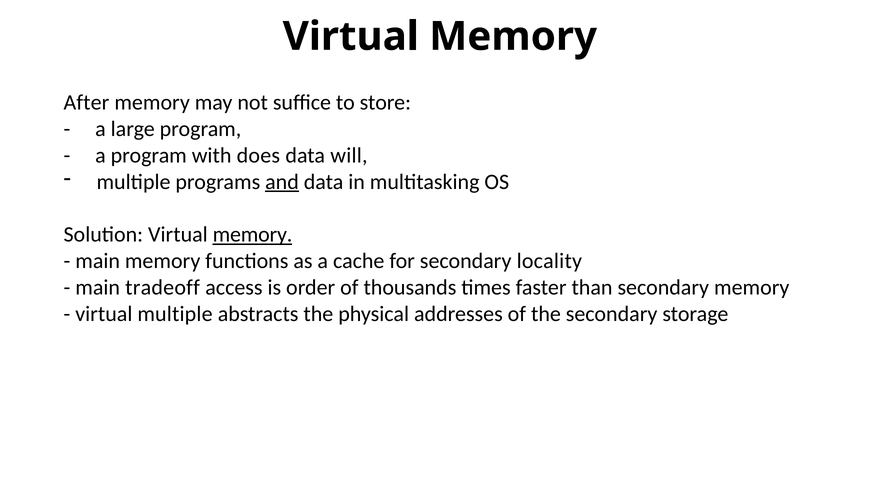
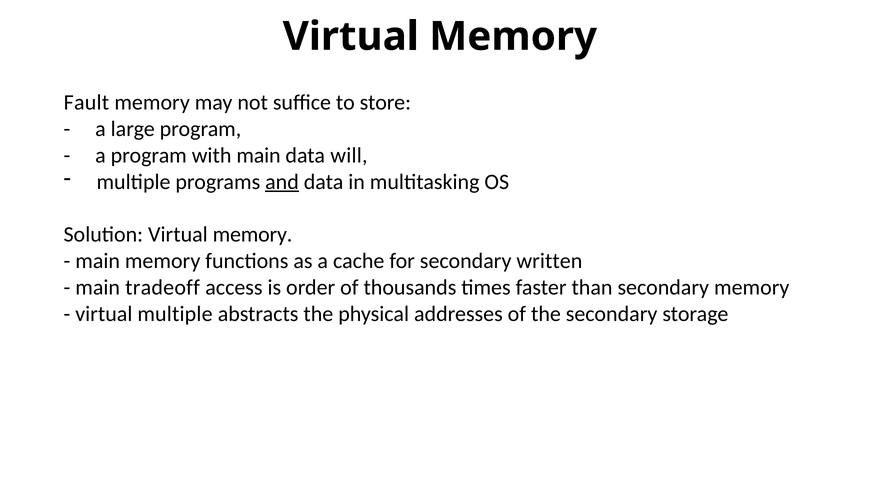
After: After -> Fault (86, 103)
with does: does -> main (259, 155)
memory underline: present -> none (253, 235)
locality: locality -> written (549, 261)
